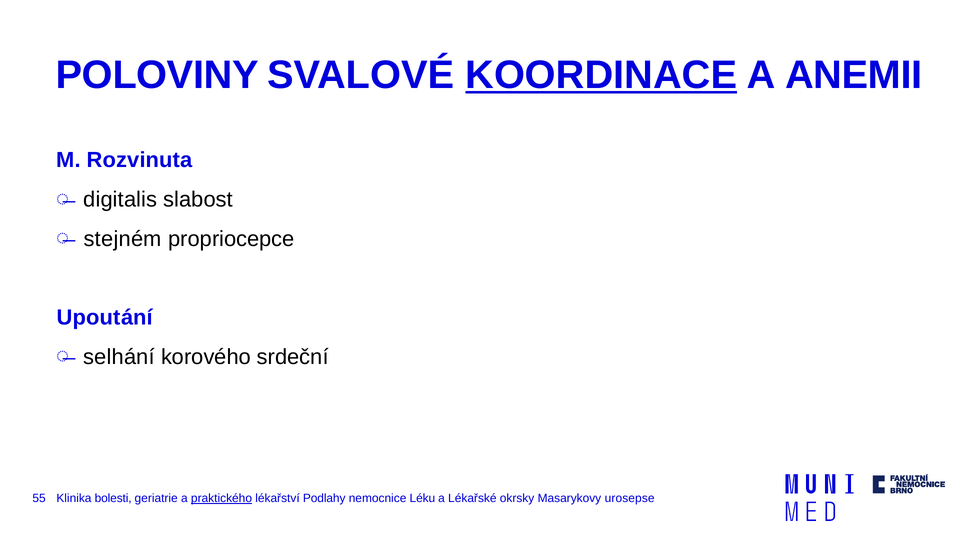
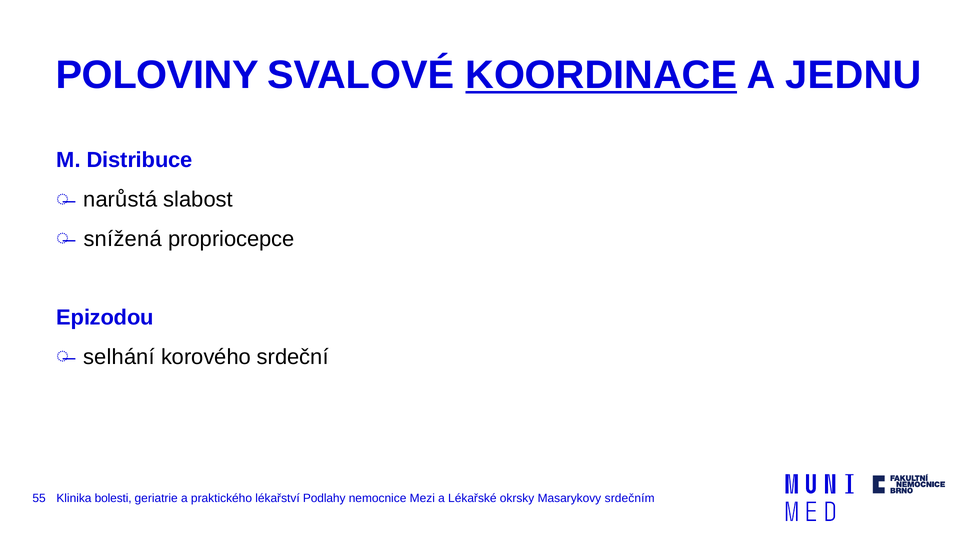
ANEMII: ANEMII -> JEDNU (853, 75)
Rozvinuta: Rozvinuta -> Distribuce (140, 160)
digitalis: digitalis -> narůstá (120, 200)
stejném: stejném -> snížená (123, 239)
Upoutání: Upoutání -> Epizodou (105, 318)
praktického underline: present -> none (222, 499)
Léku: Léku -> Mezi (422, 499)
urosepse: urosepse -> srdečním (630, 499)
